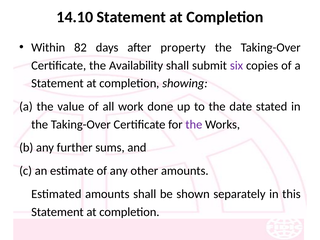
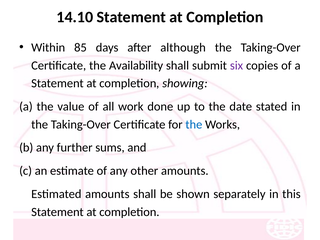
82: 82 -> 85 (80, 48)
property: property -> although (183, 48)
the colour: purple -> blue (194, 124)
